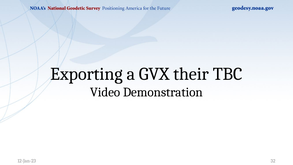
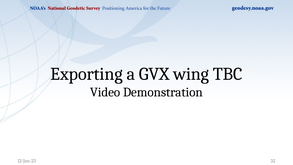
their: their -> wing (191, 74)
